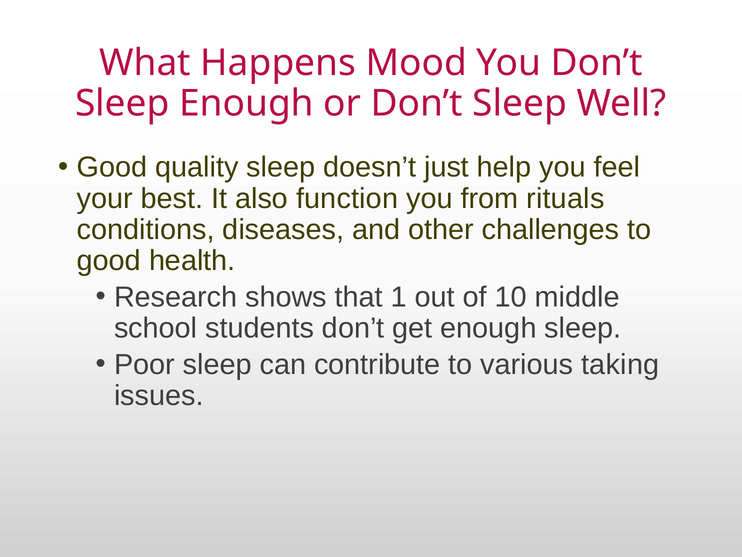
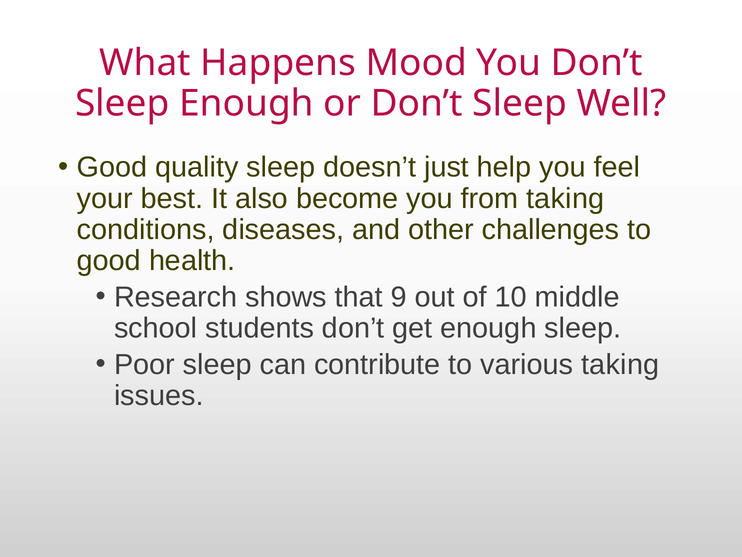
function: function -> become (347, 198)
from rituals: rituals -> taking (565, 198)
1: 1 -> 9 (399, 297)
